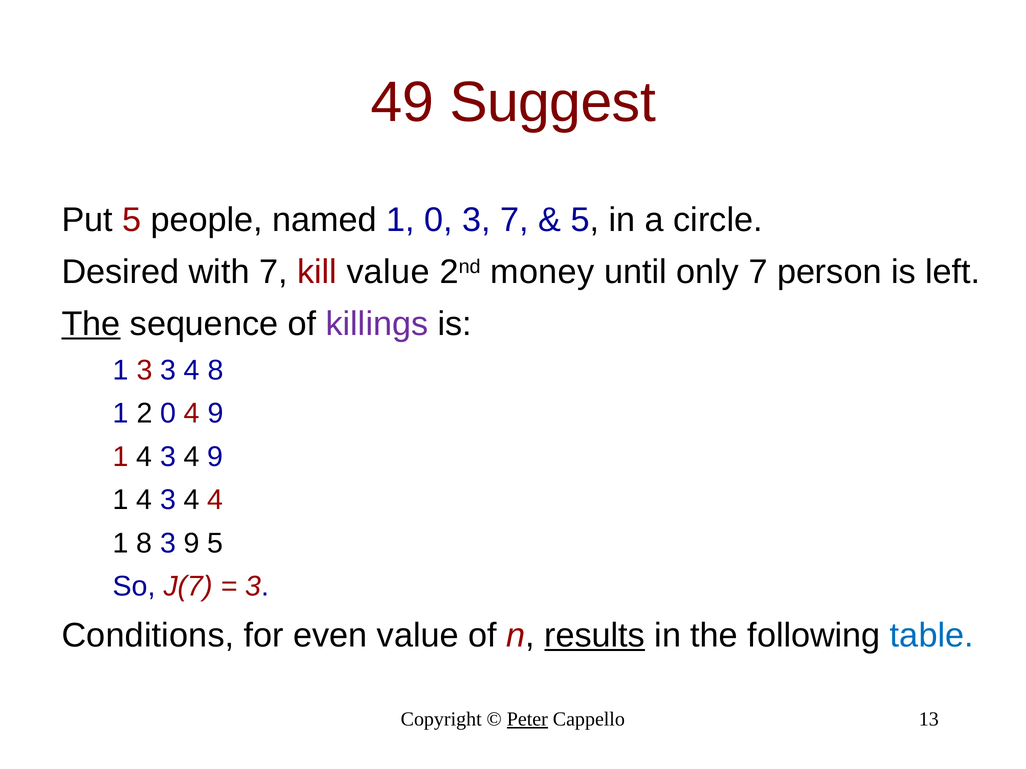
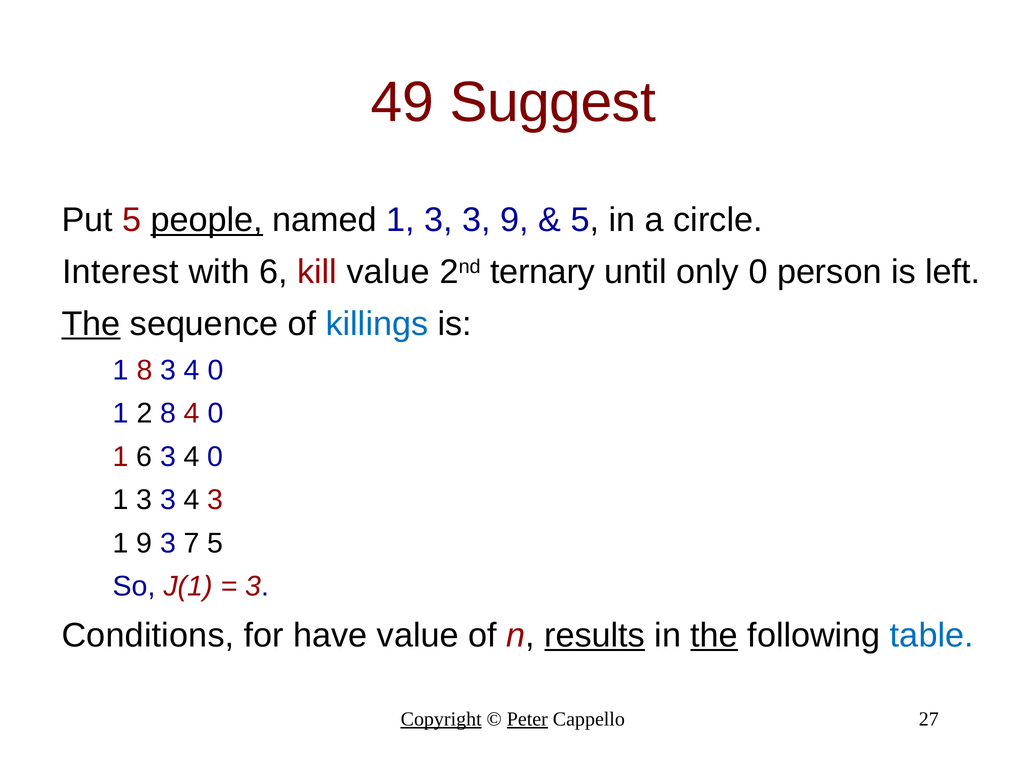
people underline: none -> present (207, 220)
named 1 0: 0 -> 3 (439, 220)
3 7: 7 -> 9 (515, 220)
Desired: Desired -> Interest (120, 272)
with 7: 7 -> 6 (273, 272)
money: money -> ternary (542, 272)
only 7: 7 -> 0 (758, 272)
killings colour: purple -> blue (377, 324)
1 3: 3 -> 8 (145, 370)
8: 8 -> 0 (216, 370)
2 0: 0 -> 8 (168, 414)
9: 9 -> 0 (215, 414)
4: 4 -> 6 (144, 457)
9: 9 -> 0 (215, 457)
4: 4 -> 3 (144, 500)
4 4: 4 -> 3 (215, 500)
1 8: 8 -> 9 (144, 544)
3 9: 9 -> 7 (192, 544)
J(7: J(7 -> J(1 (188, 587)
even: even -> have (330, 636)
the underline: none -> present (714, 636)
Copyright underline: none -> present (441, 720)
13: 13 -> 27 (929, 720)
